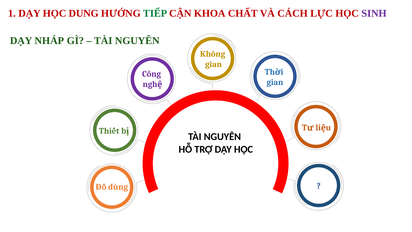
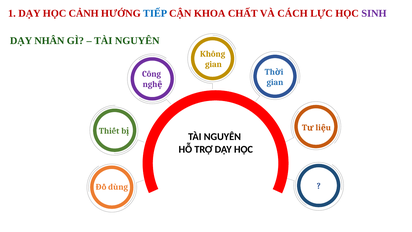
DUNG: DUNG -> CẢNH (84, 13)
TIẾP colour: green -> blue (155, 13)
NHÁP: NHÁP -> NHÂN (49, 41)
